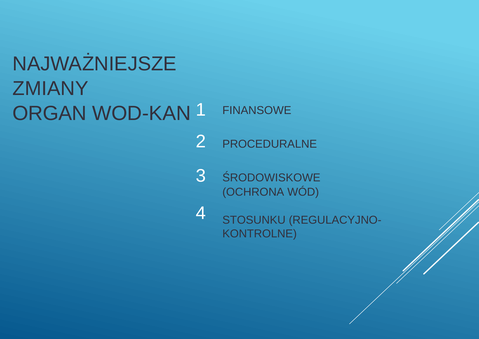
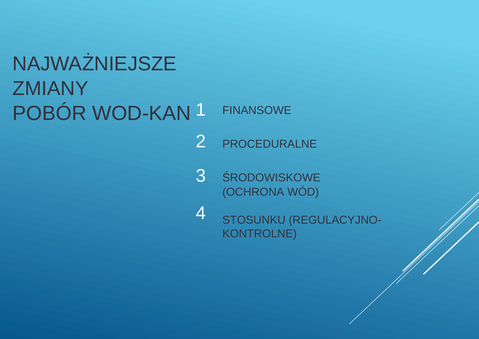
ORGAN: ORGAN -> POBÓR (50, 113)
